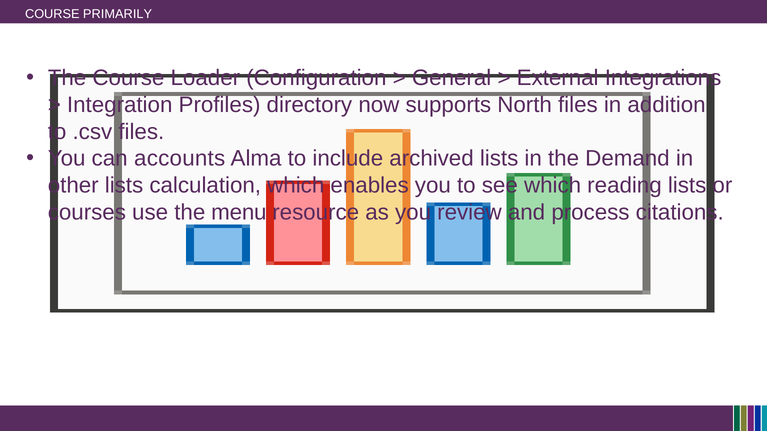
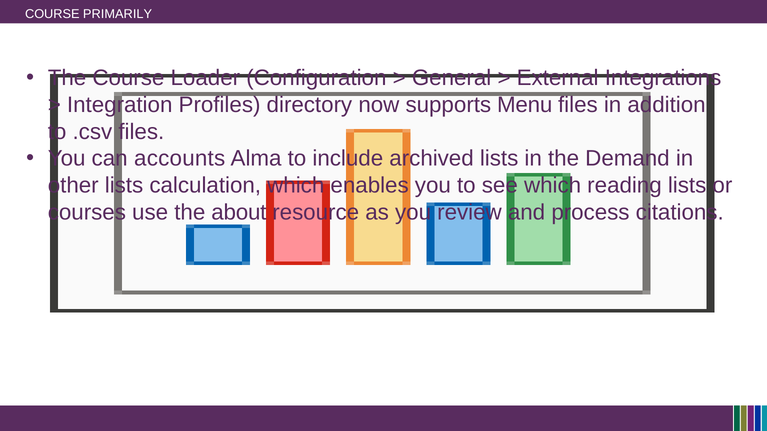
North: North -> Menu (525, 105)
menu: menu -> about (239, 213)
